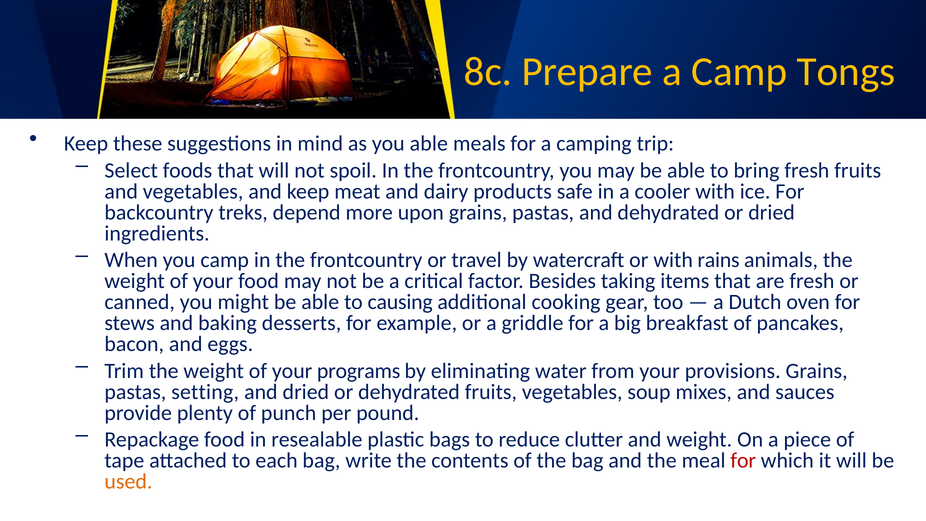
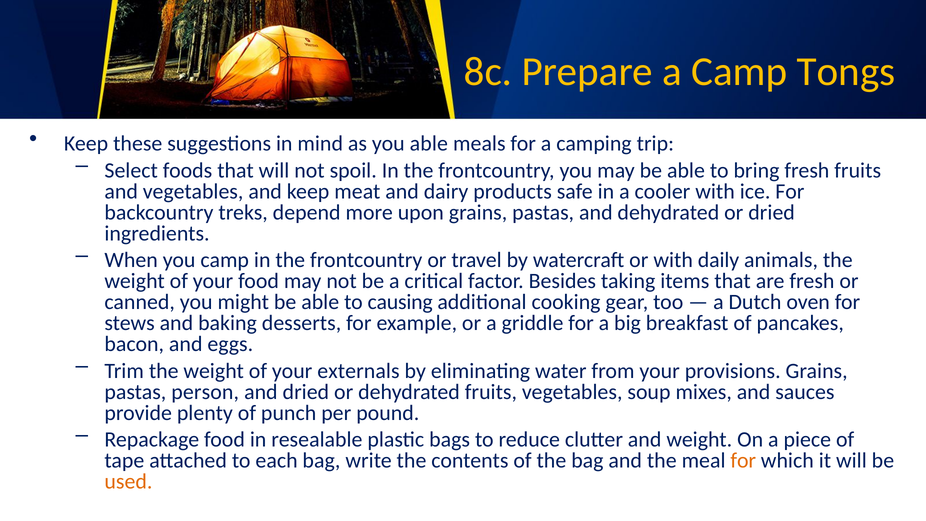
rains: rains -> daily (718, 260)
programs: programs -> externals (358, 371)
setting: setting -> person (205, 392)
for colour: red -> orange (743, 461)
